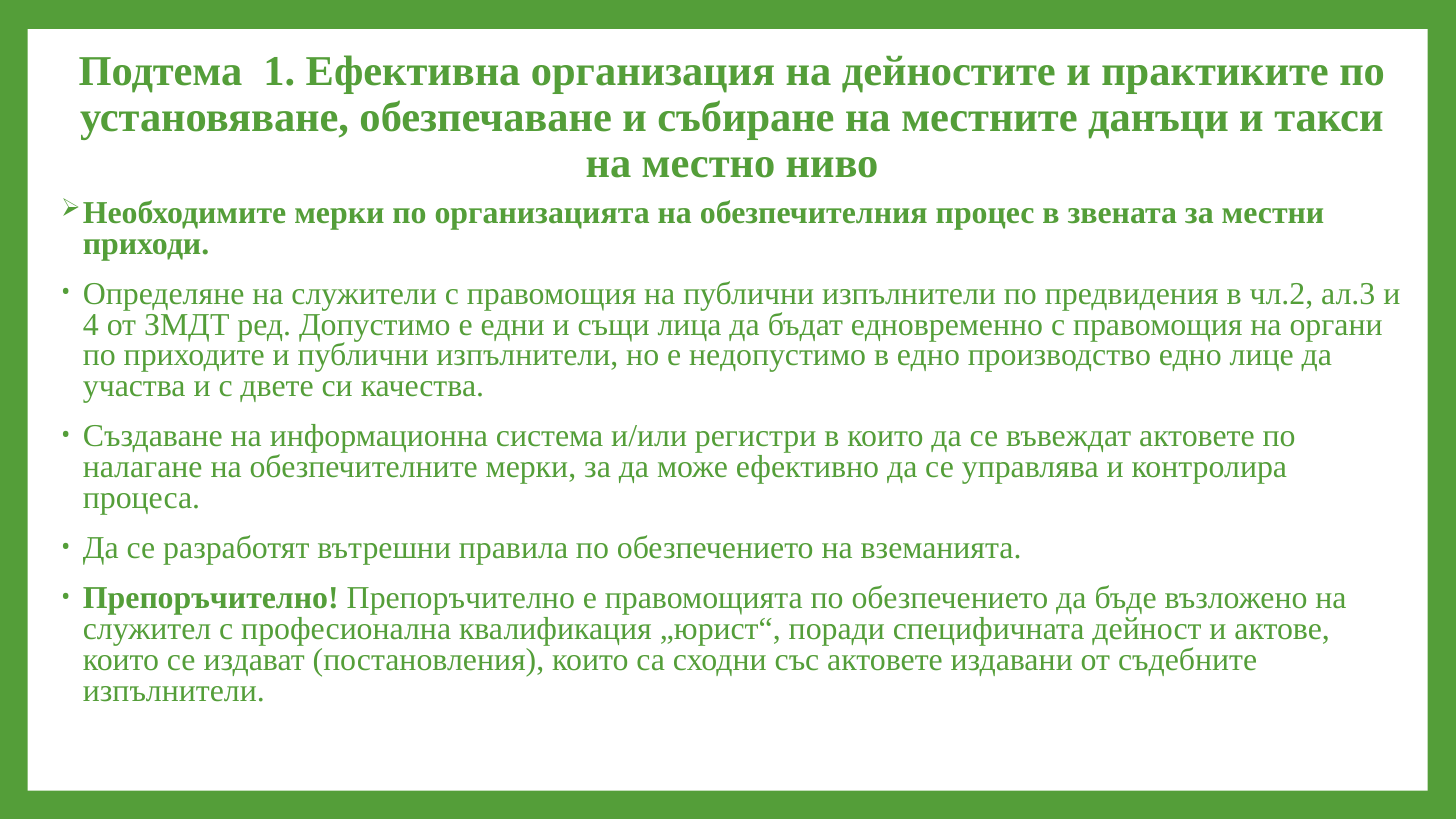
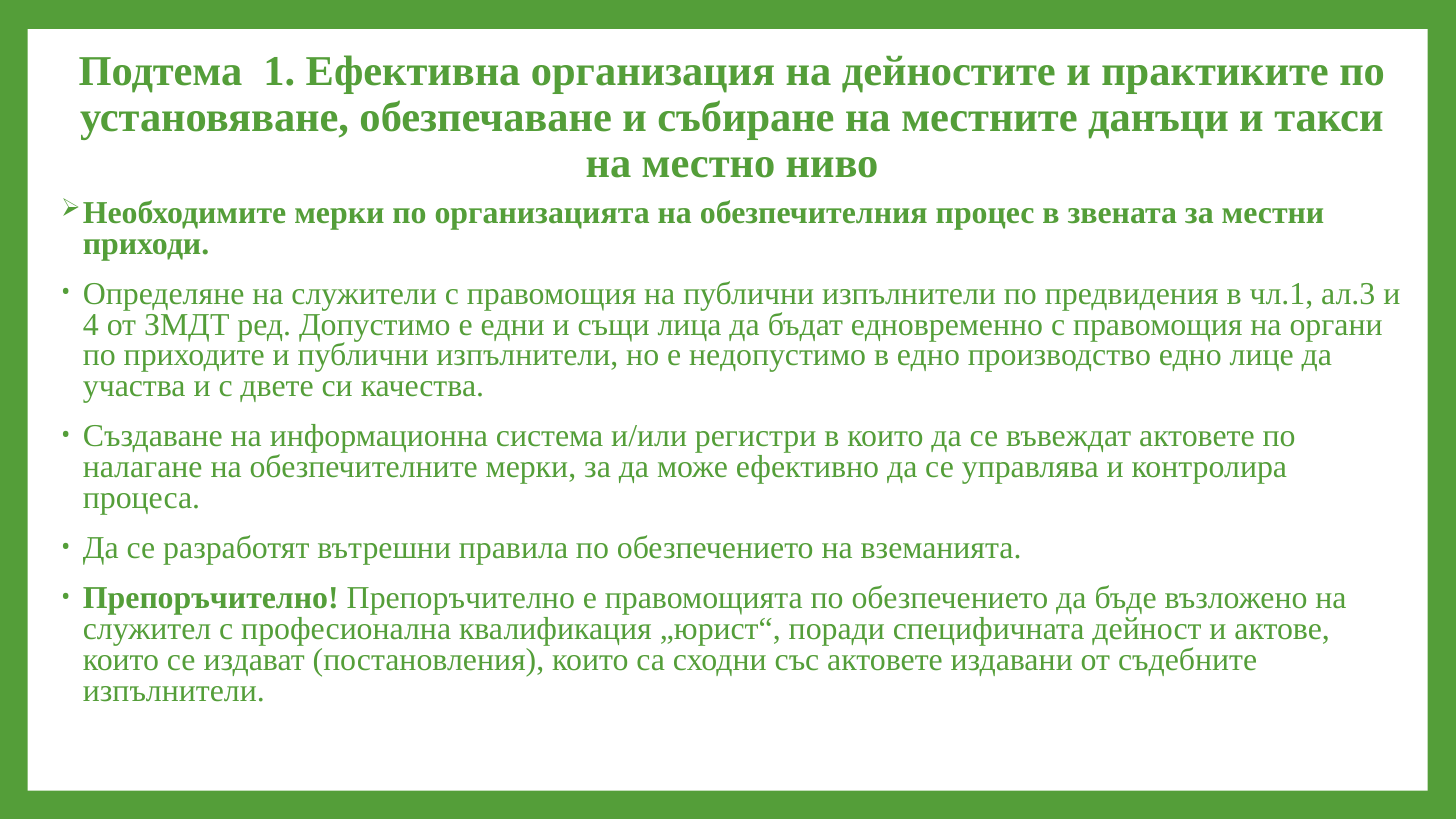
чл.2: чл.2 -> чл.1 (1281, 294)
